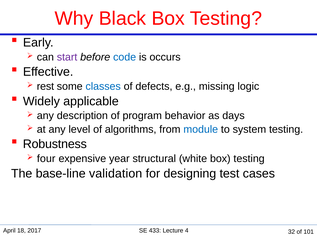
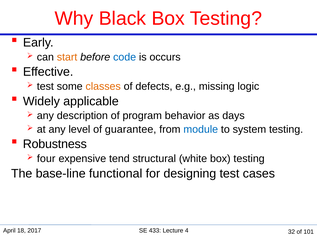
start colour: purple -> orange (67, 57)
rest: rest -> test (45, 86)
classes colour: blue -> orange (103, 86)
algorithms: algorithms -> guarantee (131, 129)
year: year -> tend (119, 158)
validation: validation -> functional (116, 173)
